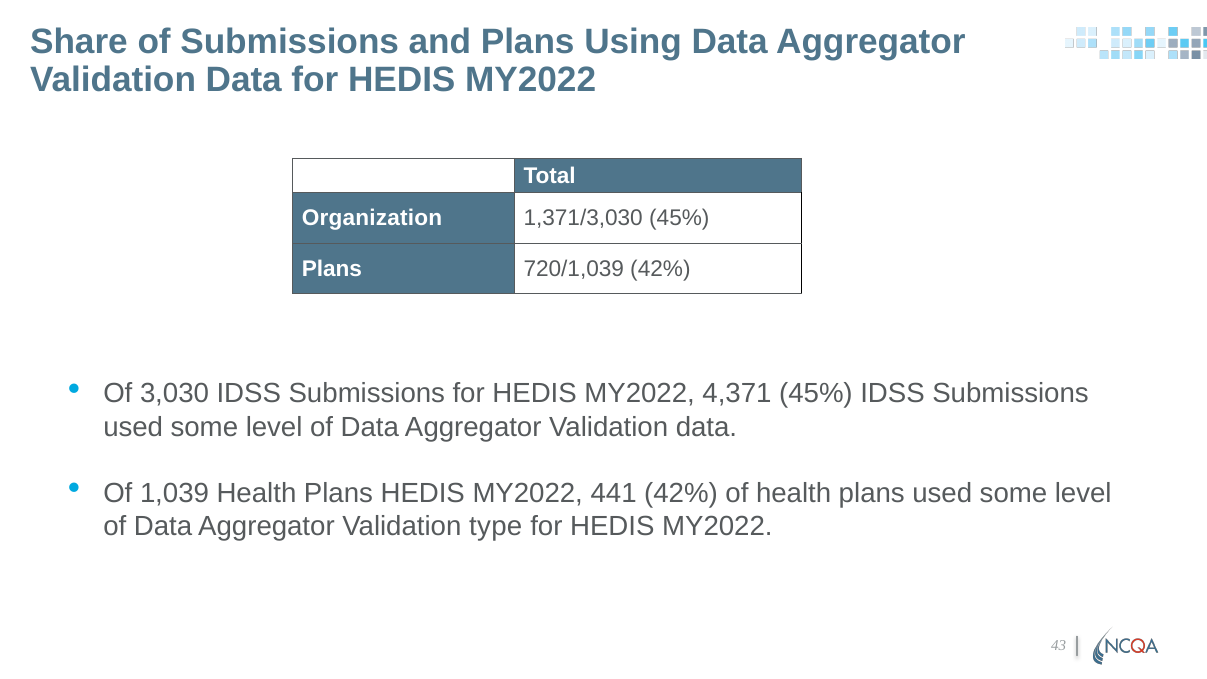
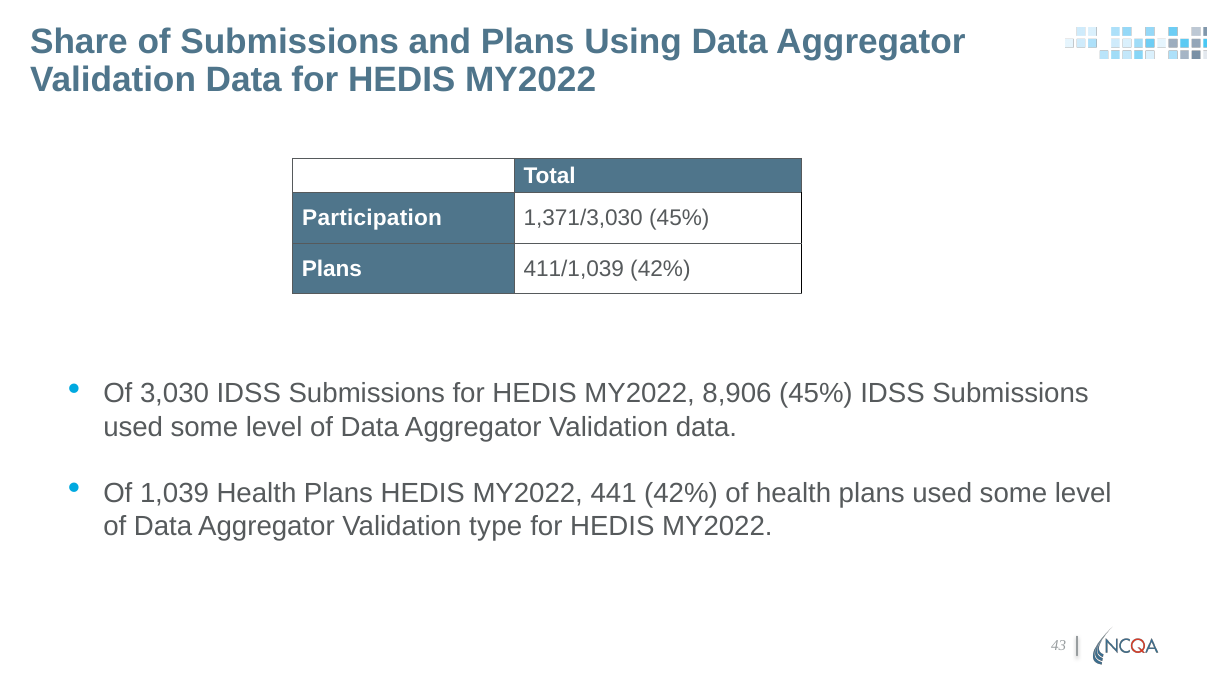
Organization: Organization -> Participation (372, 218)
720/1,039: 720/1,039 -> 411/1,039 (574, 269)
4,371: 4,371 -> 8,906 (737, 394)
